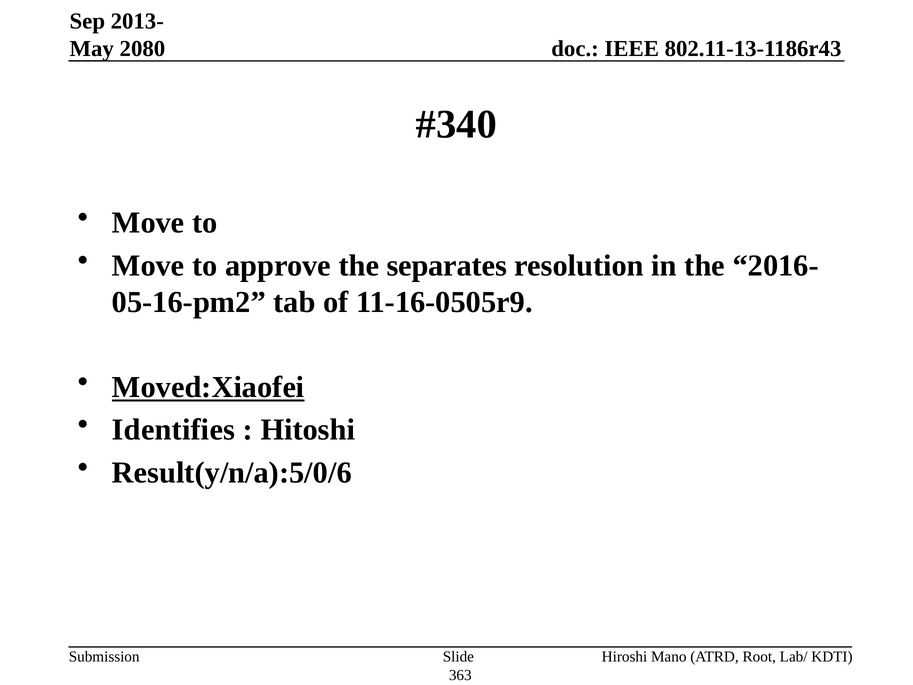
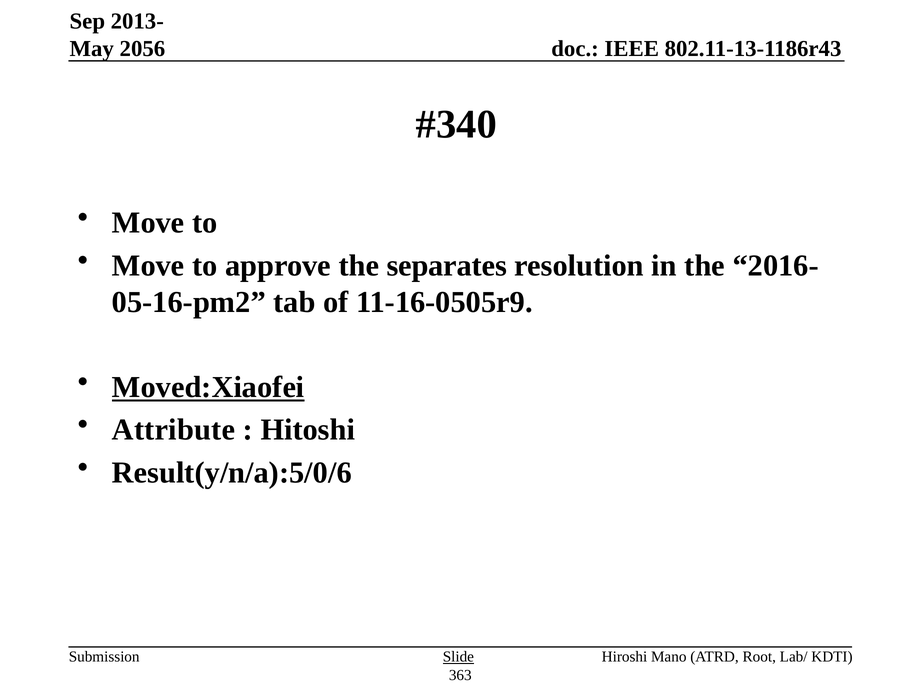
2080: 2080 -> 2056 (142, 49)
Identifies: Identifies -> Attribute (174, 430)
Slide underline: none -> present (458, 657)
